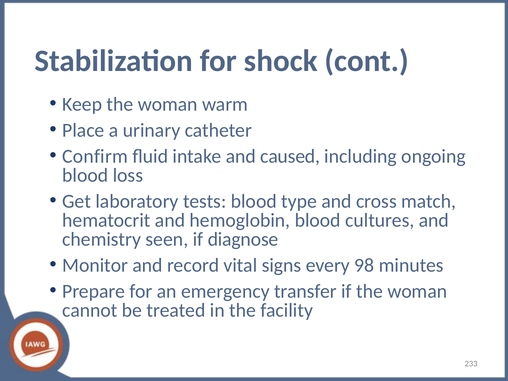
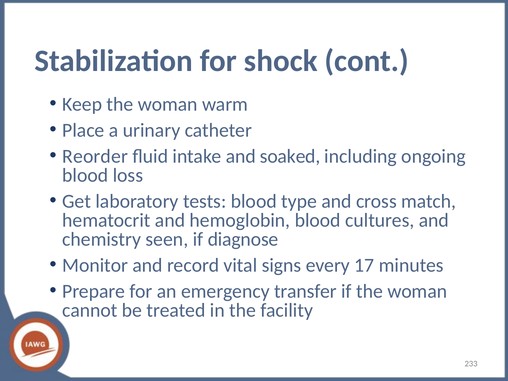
Confirm: Confirm -> Reorder (95, 156)
caused: caused -> soaked (290, 156)
98: 98 -> 17 (364, 265)
